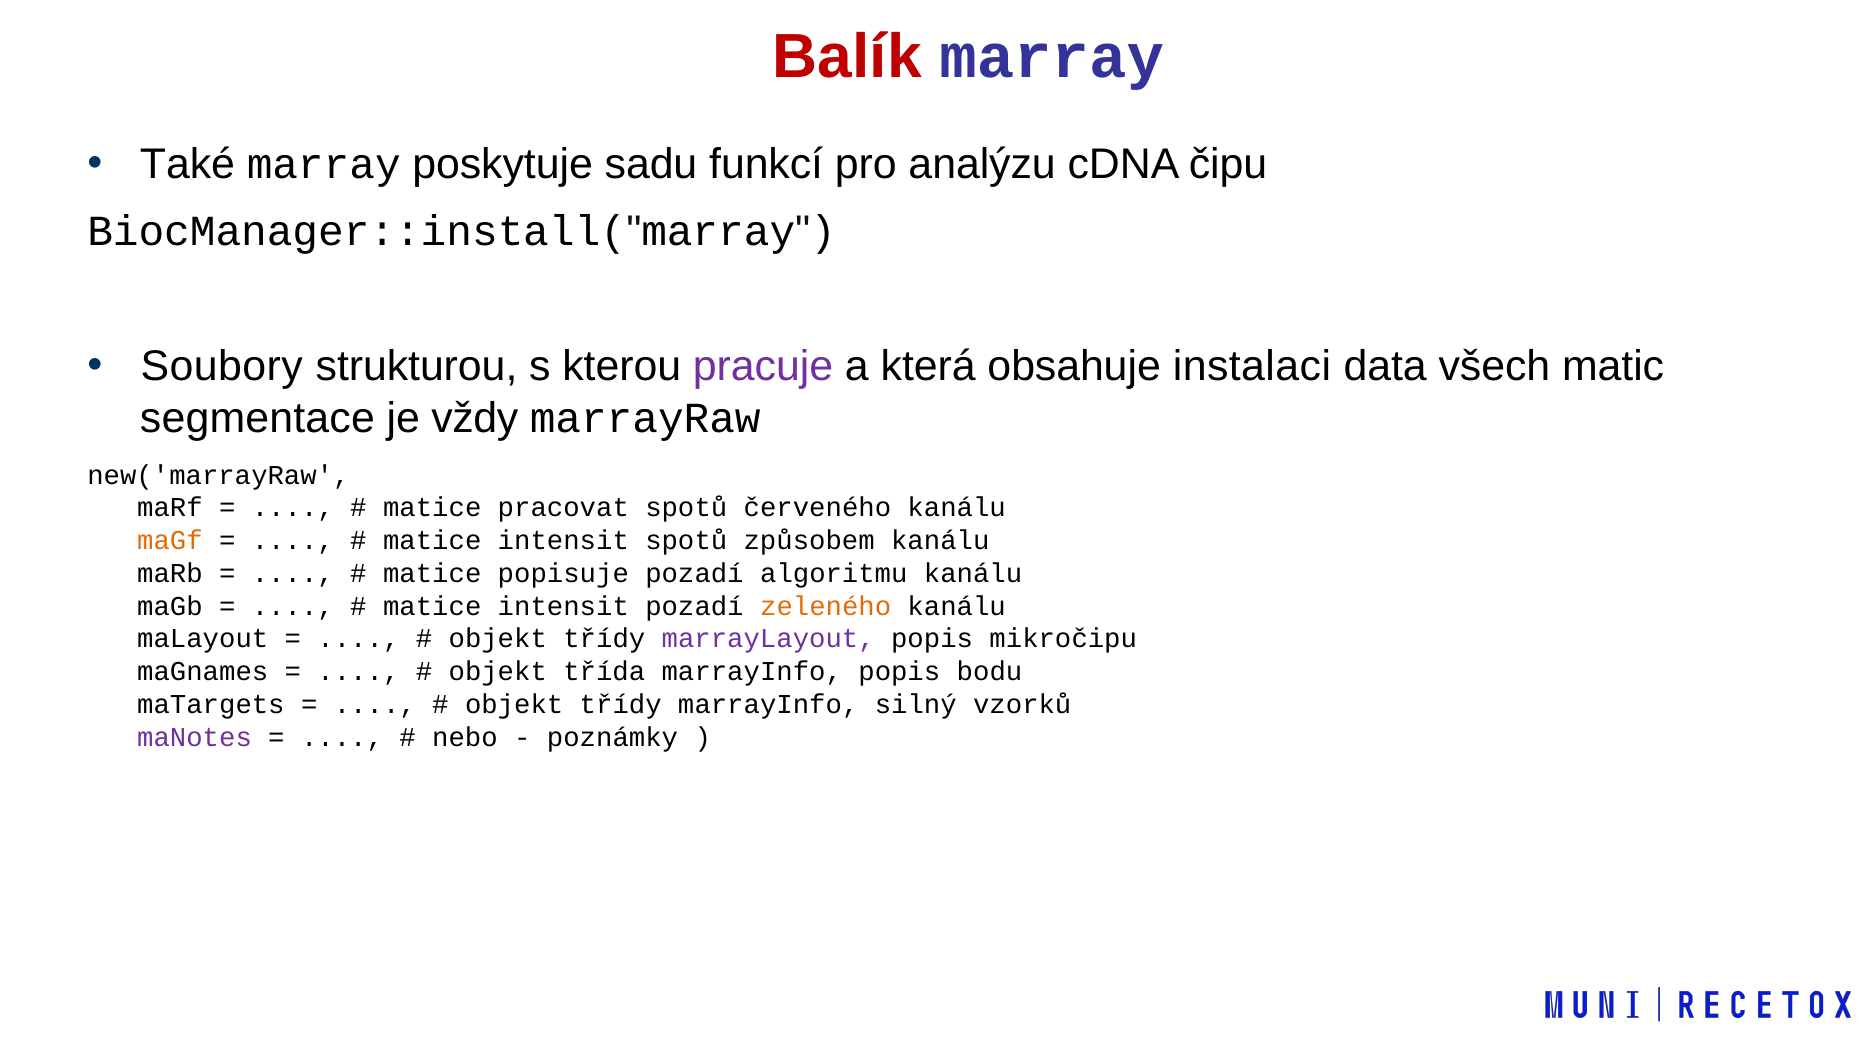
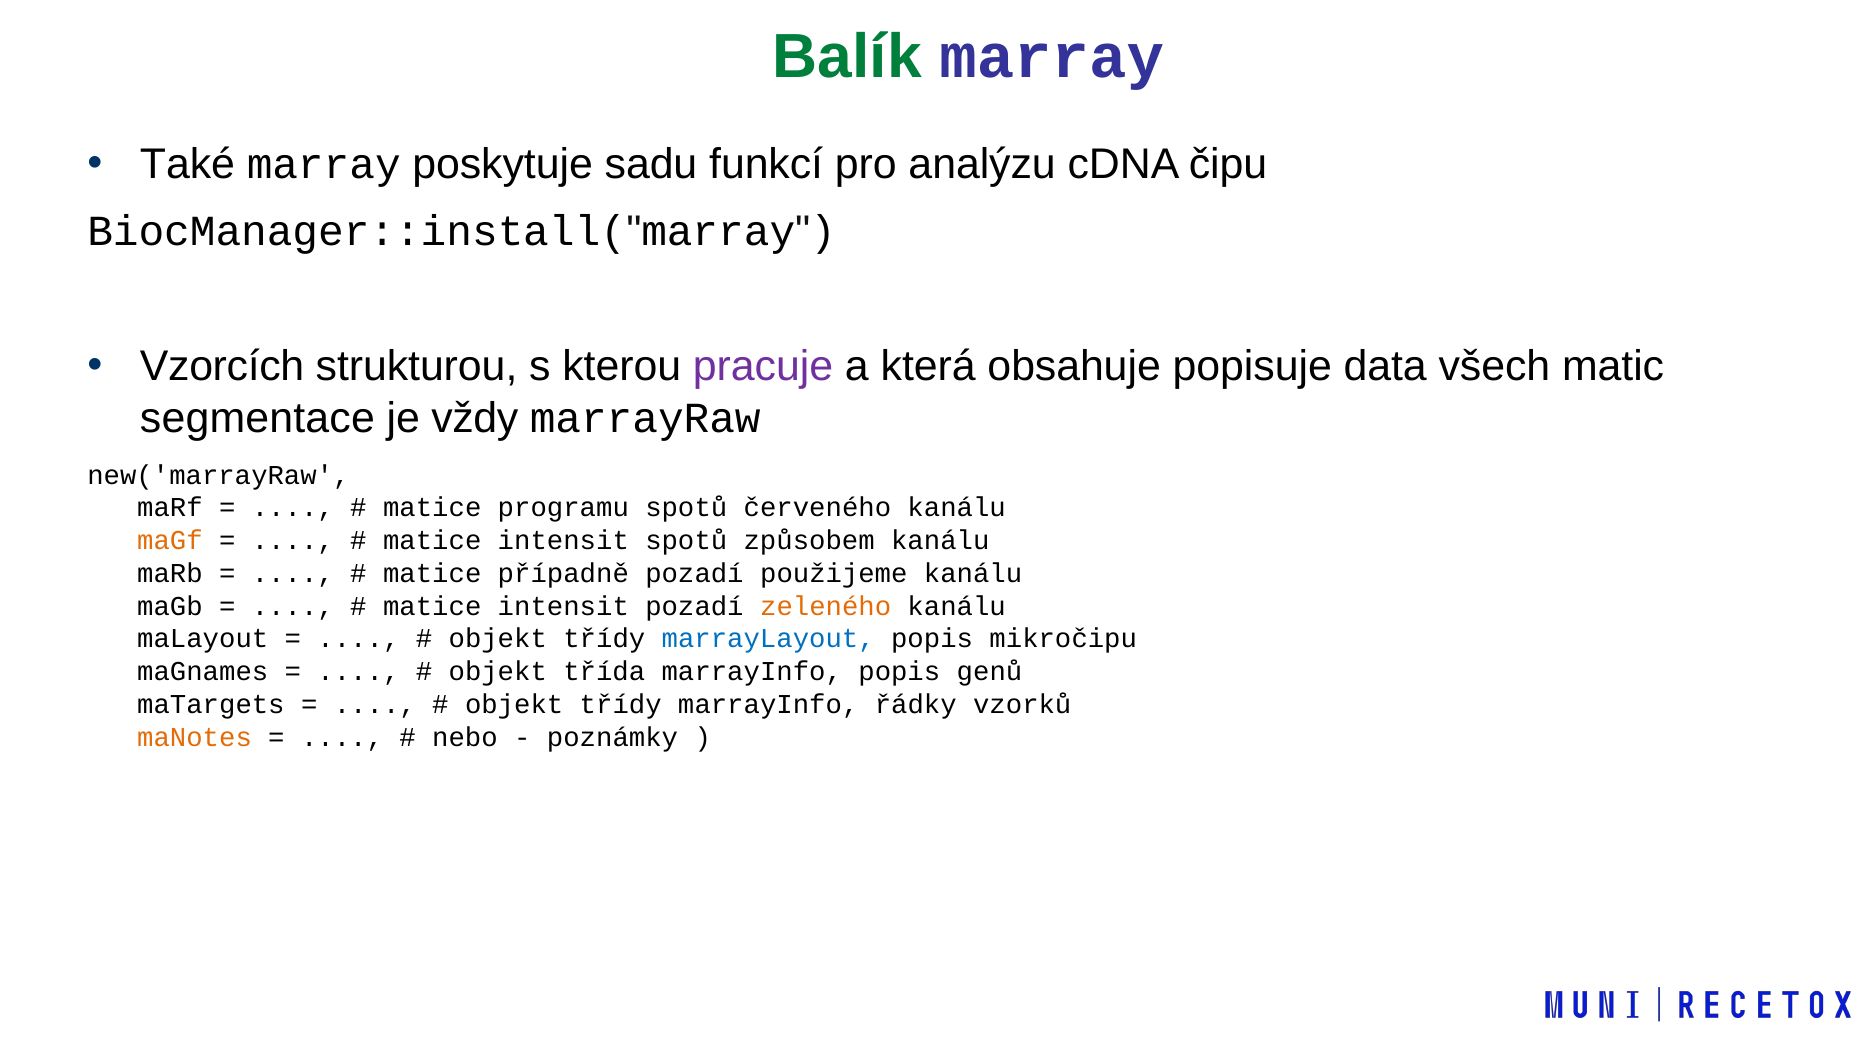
Balík colour: red -> green (847, 57)
Soubory: Soubory -> Vzorcích (222, 367)
instalaci: instalaci -> popisuje (1252, 367)
pracovat: pracovat -> programu (563, 508)
popisuje: popisuje -> případně (563, 573)
algoritmu: algoritmu -> použijeme (834, 573)
marrayLayout colour: purple -> blue (768, 639)
bodu: bodu -> genů (989, 672)
silný: silný -> řádky (916, 704)
maNotes colour: purple -> orange (195, 737)
